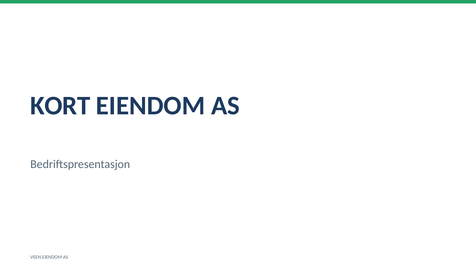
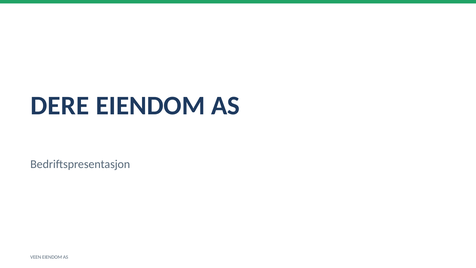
KORT: KORT -> DERE (60, 106)
